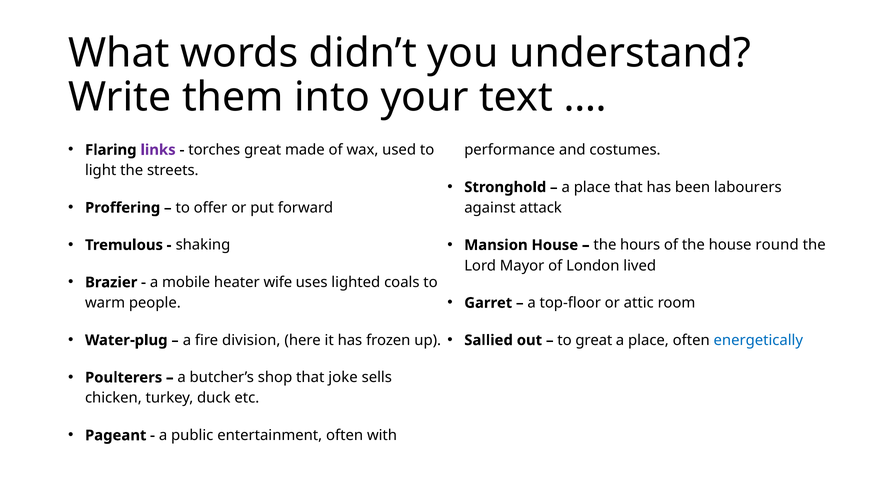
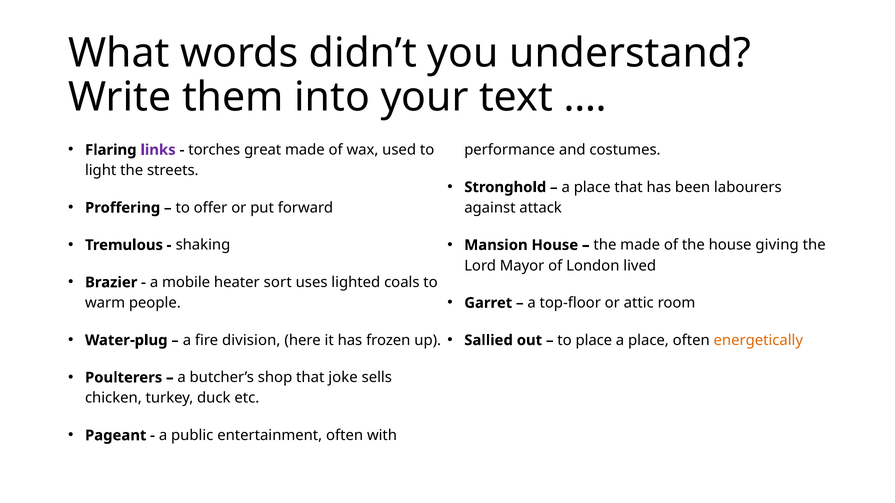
the hours: hours -> made (640, 245)
round: round -> giving (777, 245)
wife: wife -> sort (278, 283)
to great: great -> place (594, 341)
energetically colour: blue -> orange (758, 341)
